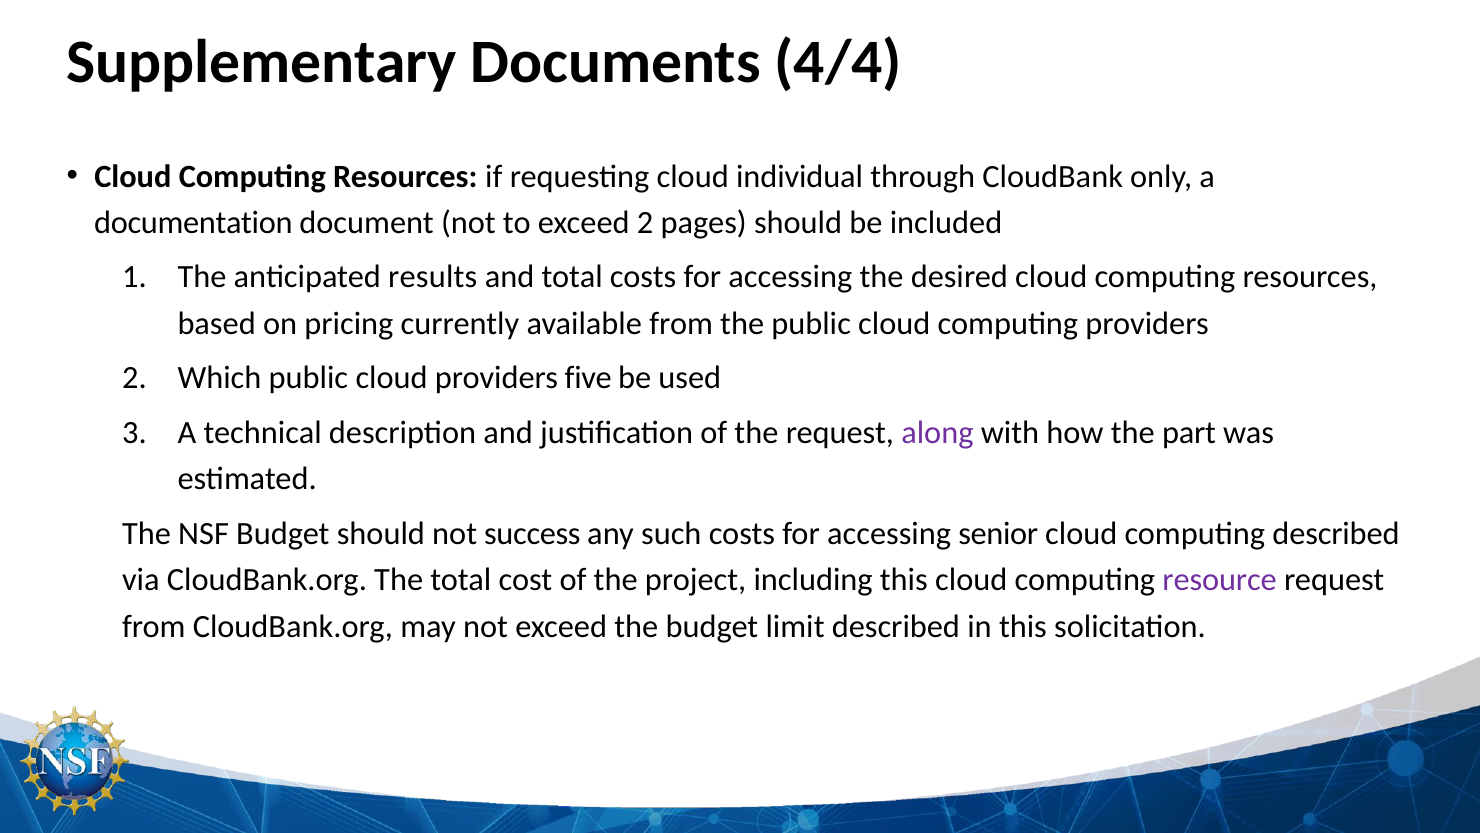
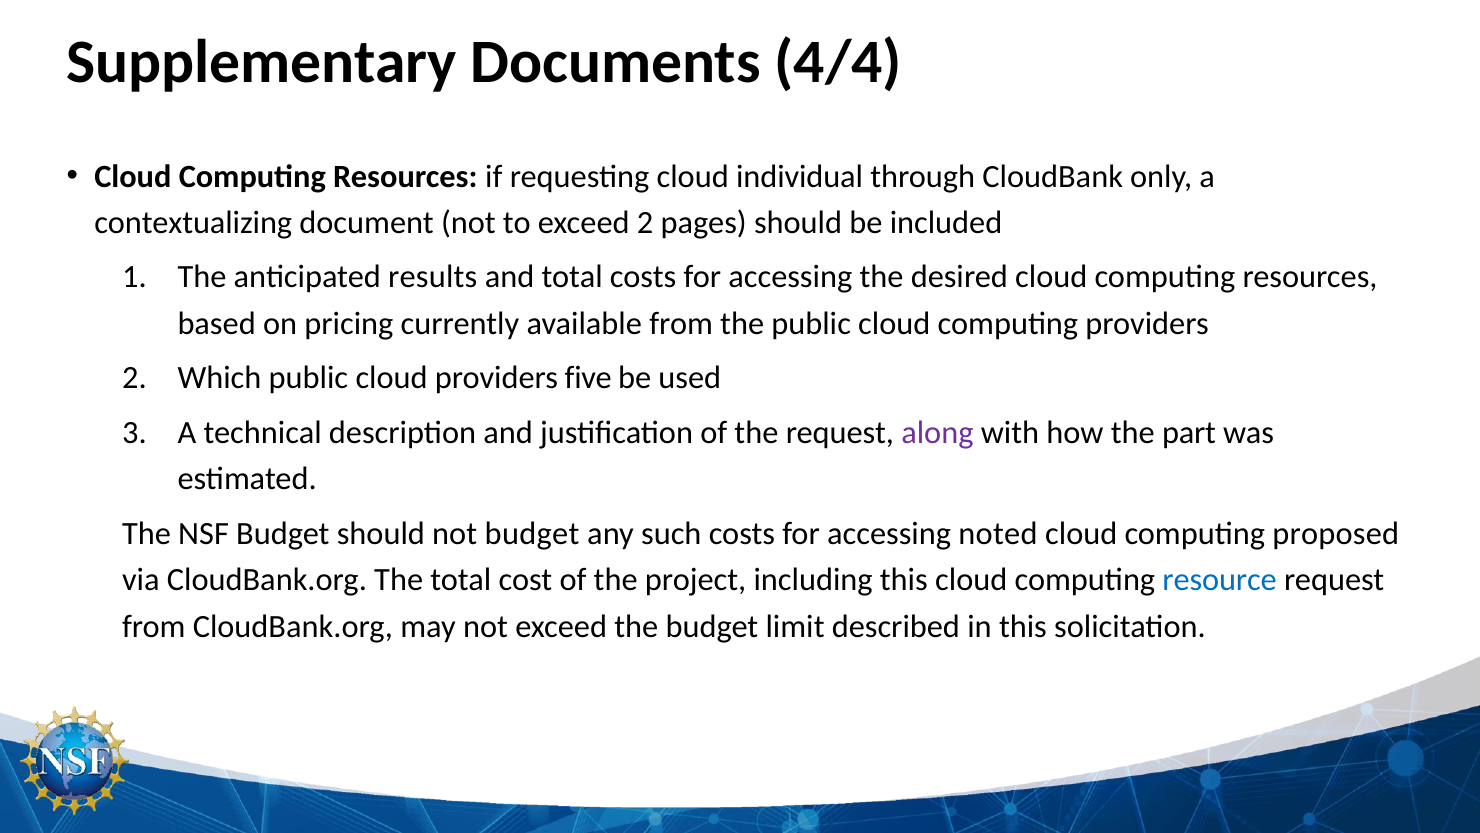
documentation: documentation -> contextualizing (193, 223)
not success: success -> budget (532, 533)
senior: senior -> noted (998, 533)
computing described: described -> proposed (1336, 533)
resource colour: purple -> blue (1220, 580)
